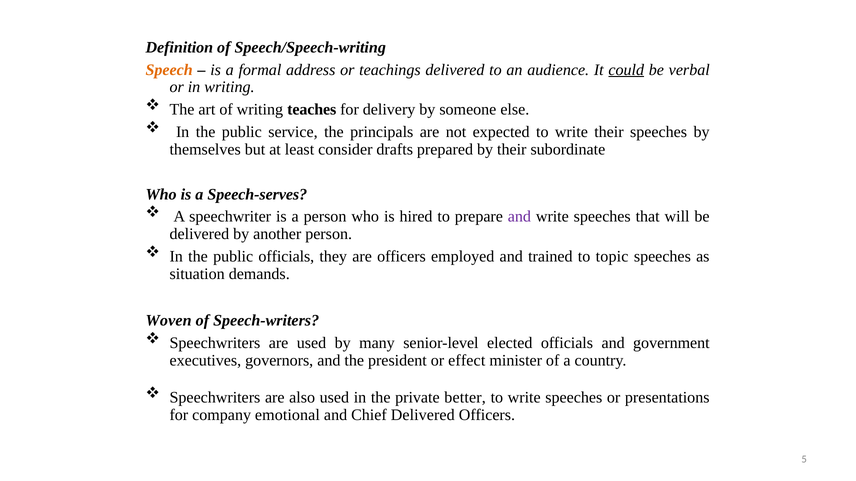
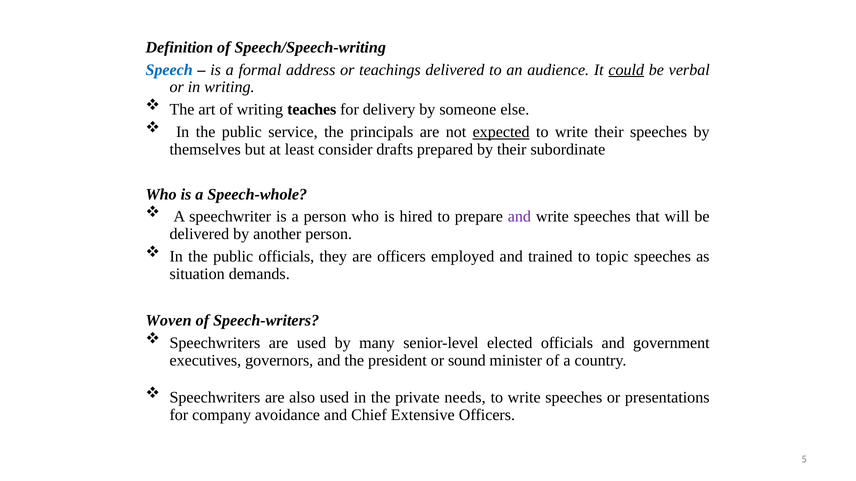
Speech colour: orange -> blue (169, 70)
expected underline: none -> present (501, 132)
Speech-serves: Speech-serves -> Speech-whole (257, 194)
effect: effect -> sound (467, 361)
better: better -> needs (465, 398)
emotional: emotional -> avoidance (287, 415)
Chief Delivered: Delivered -> Extensive (423, 415)
